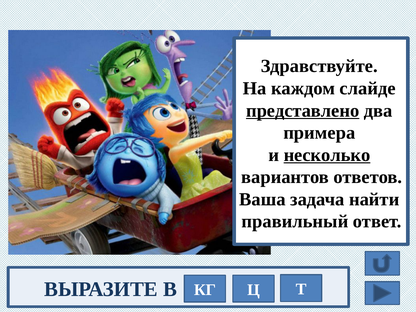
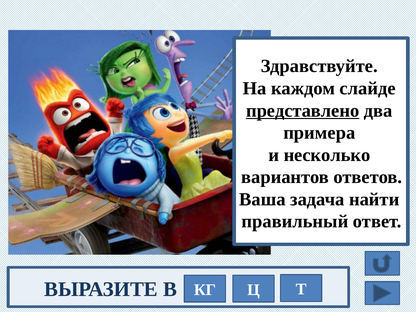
несколько underline: present -> none (327, 155)
